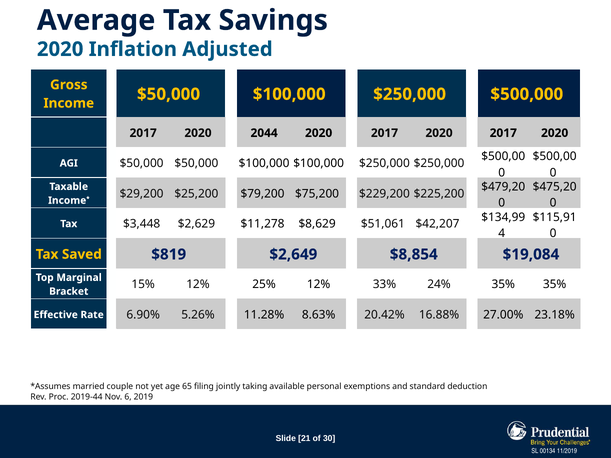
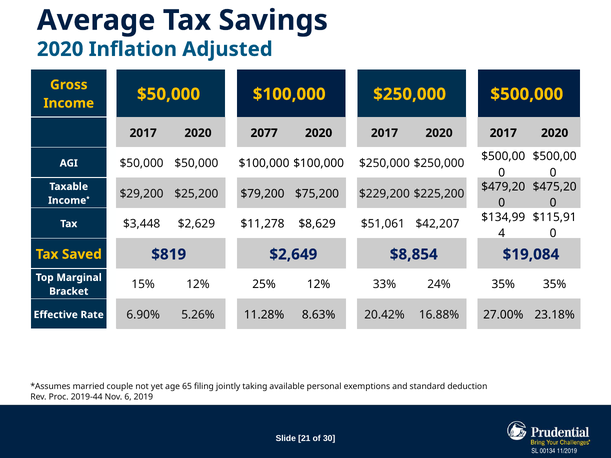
2044: 2044 -> 2077 (264, 133)
